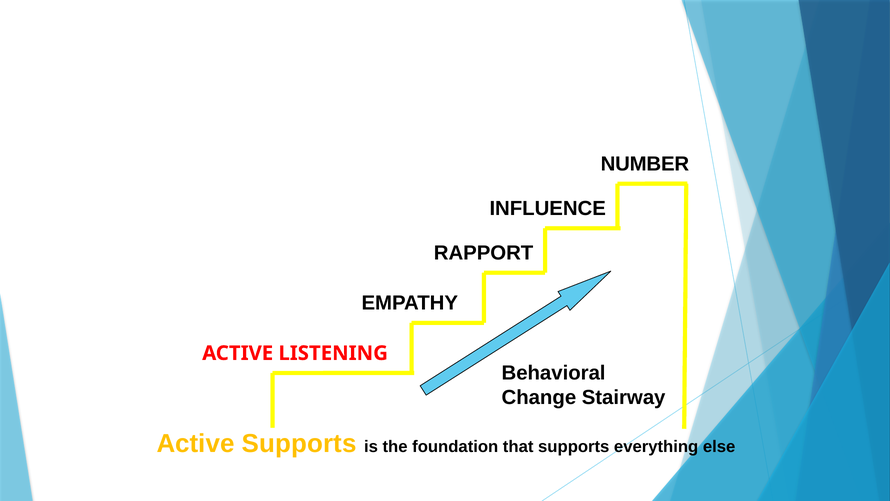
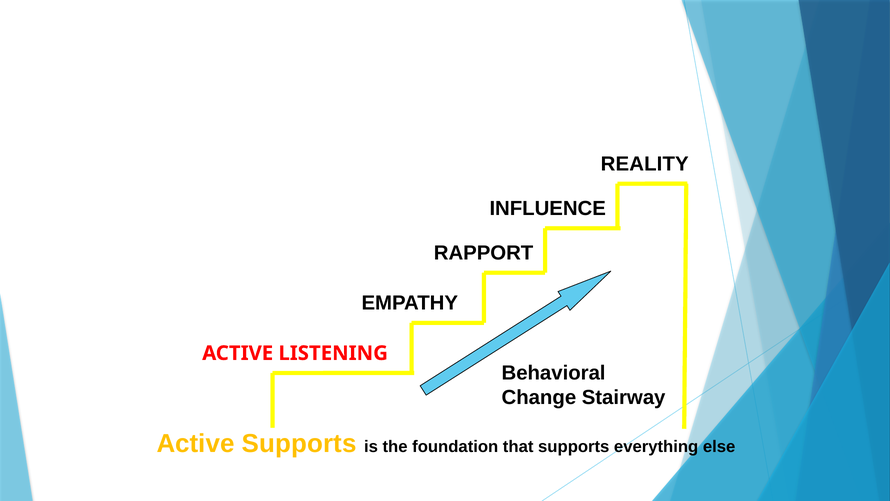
NUMBER: NUMBER -> REALITY (645, 164)
